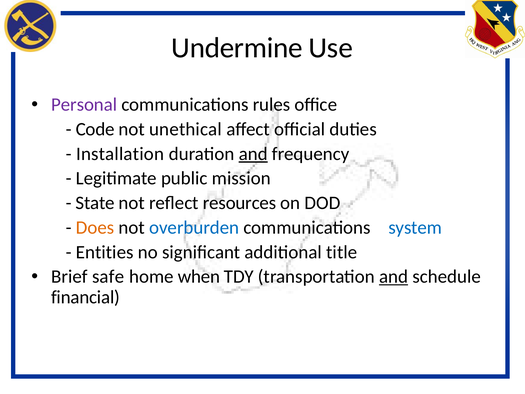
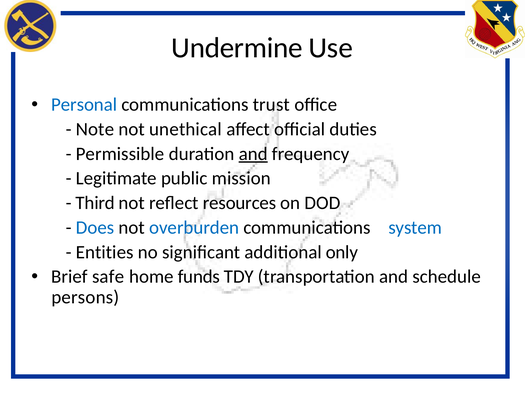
Personal colour: purple -> blue (84, 105)
rules: rules -> trust (271, 105)
Code: Code -> Note (95, 129)
Installation: Installation -> Permissible (120, 154)
State: State -> Third (95, 203)
Does colour: orange -> blue (95, 227)
title: title -> only (342, 252)
when: when -> funds (199, 277)
and underline: present -> none (394, 277)
financial: financial -> persons (85, 297)
